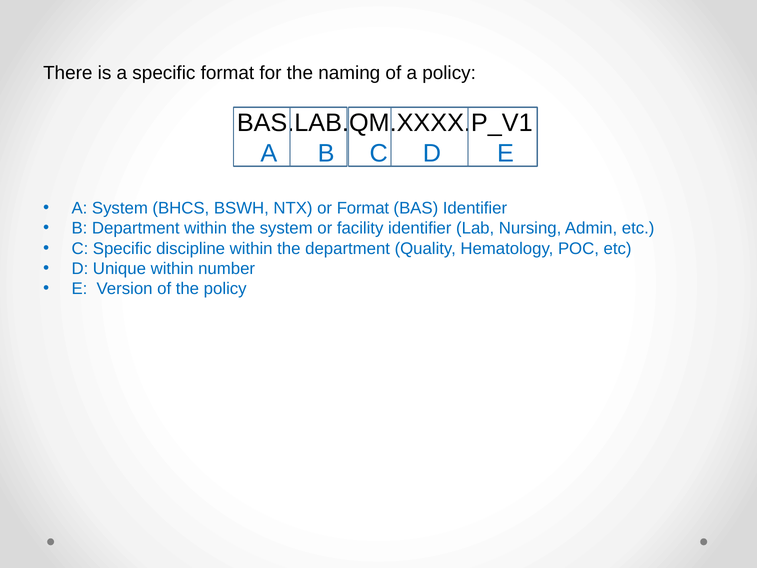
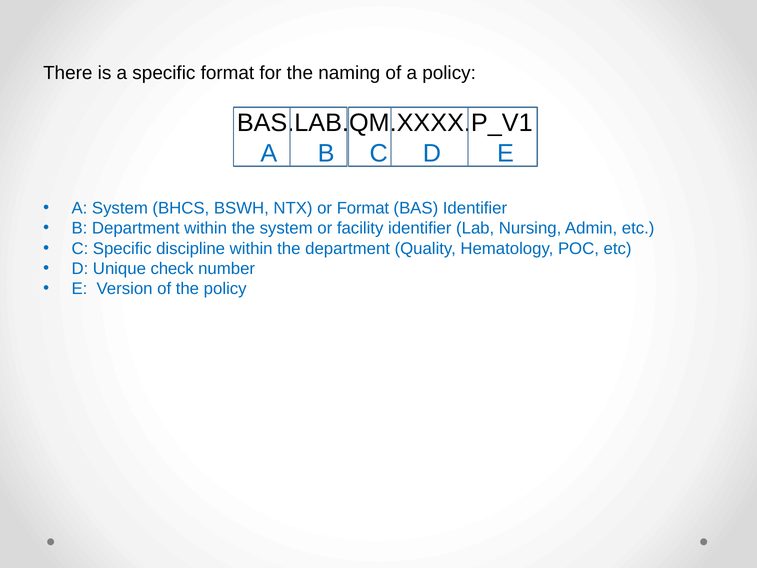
Unique within: within -> check (172, 269)
